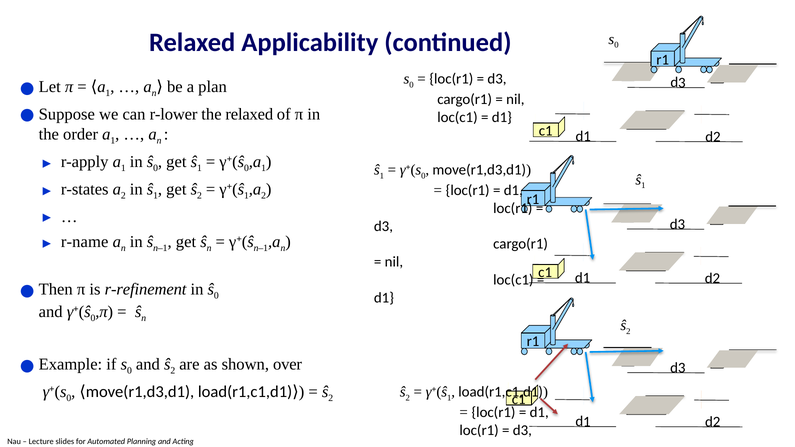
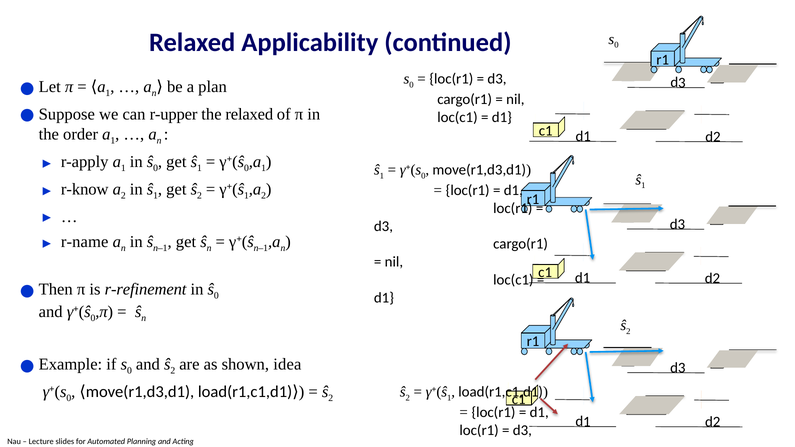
r-lower: r-lower -> r-upper (174, 114)
r-states: r-states -> r-know (85, 189)
over: over -> idea (287, 364)
